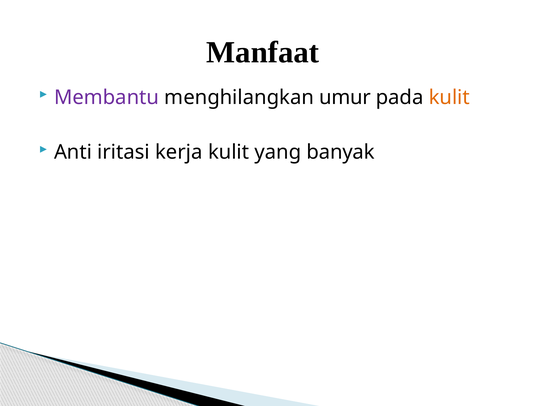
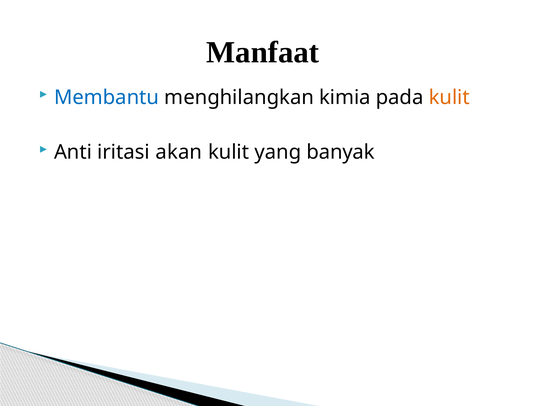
Membantu colour: purple -> blue (107, 97)
umur: umur -> kimia (345, 97)
kerja: kerja -> akan (179, 152)
